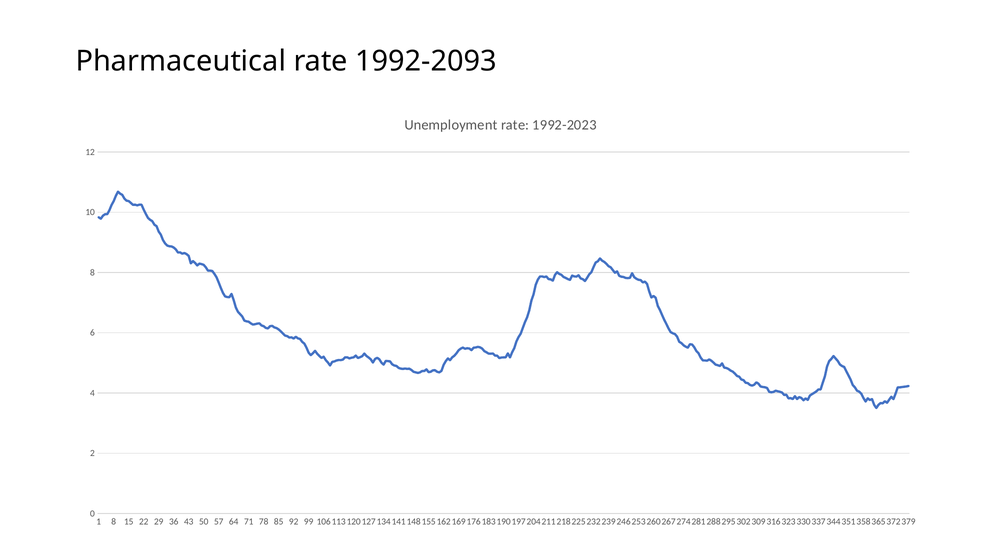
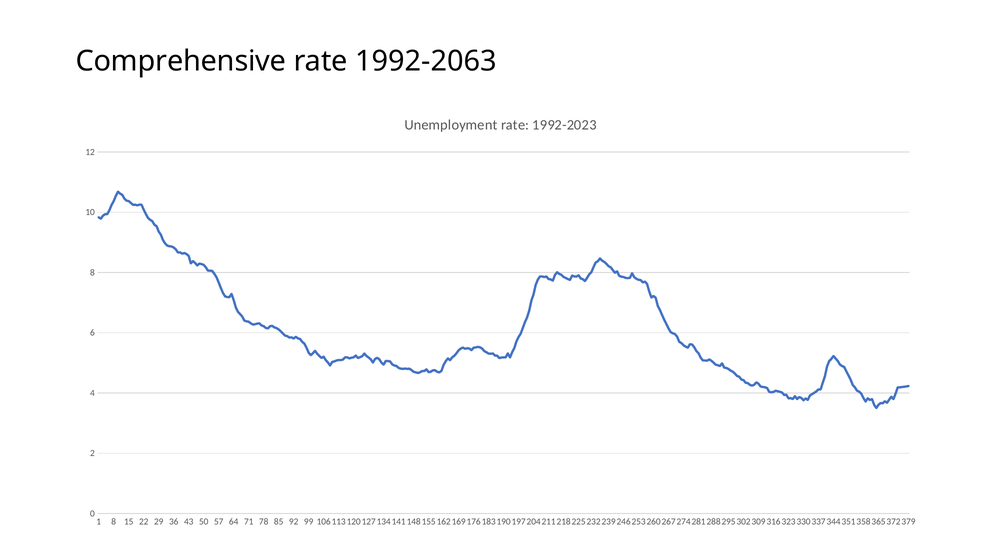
Pharmaceutical: Pharmaceutical -> Comprehensive (181, 61)
1992-2093: 1992-2093 -> 1992-2063 (426, 61)
